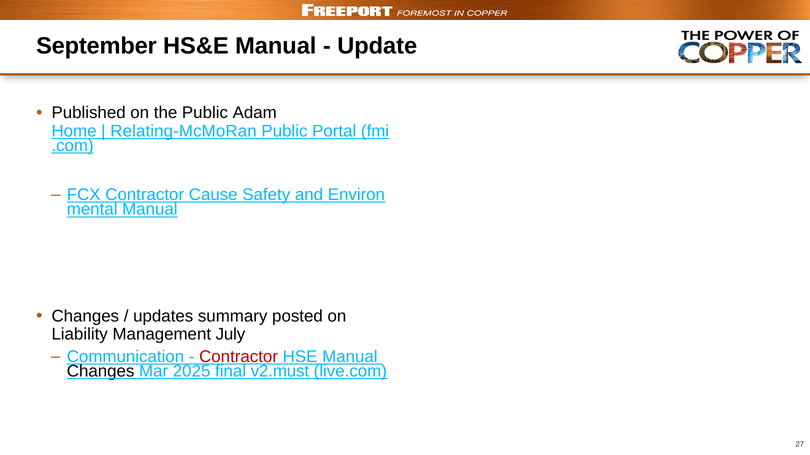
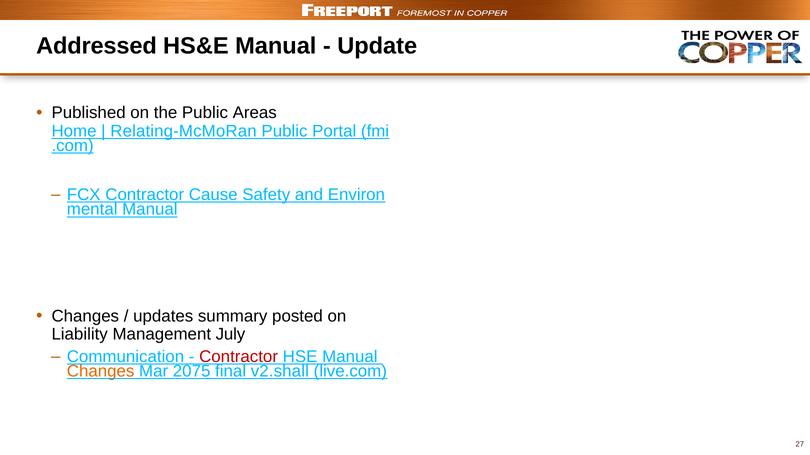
September: September -> Addressed (96, 46)
Adam: Adam -> Areas (255, 113)
Changes colour: black -> orange (101, 372)
2025: 2025 -> 2075 (192, 372)
v2.must: v2.must -> v2.shall (280, 372)
